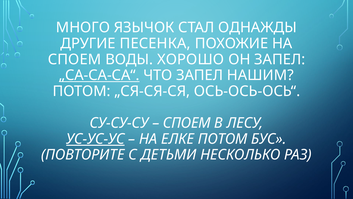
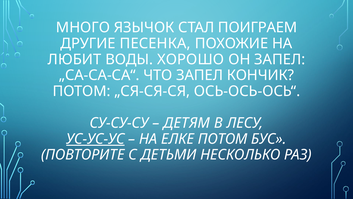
ОДНАЖДЫ: ОДНАЖДЫ -> ПОИГРАЕМ (258, 28)
СПОЕМ: СПОЕМ -> ЛЮБИТ (75, 59)
„СА-СА-СА“ underline: present -> none (99, 75)
НАШИМ: НАШИМ -> КОНЧИК (260, 75)
СПОЕМ: СПОЕМ -> ДЕТЯМ (187, 123)
